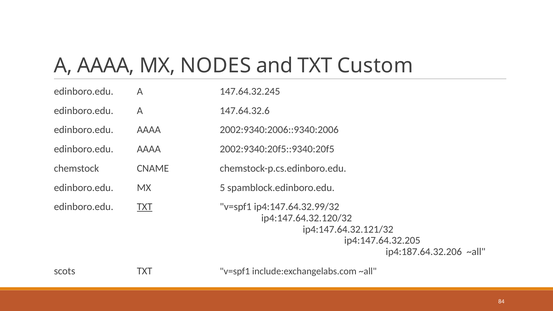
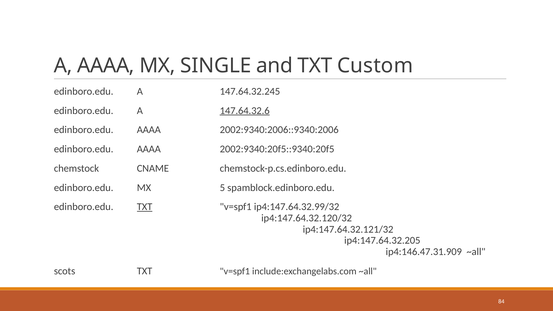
NODES: NODES -> SINGLE (216, 66)
147.64.32.6 underline: none -> present (245, 111)
ip4:187.64.32.206: ip4:187.64.32.206 -> ip4:146.47.31.909 (424, 252)
